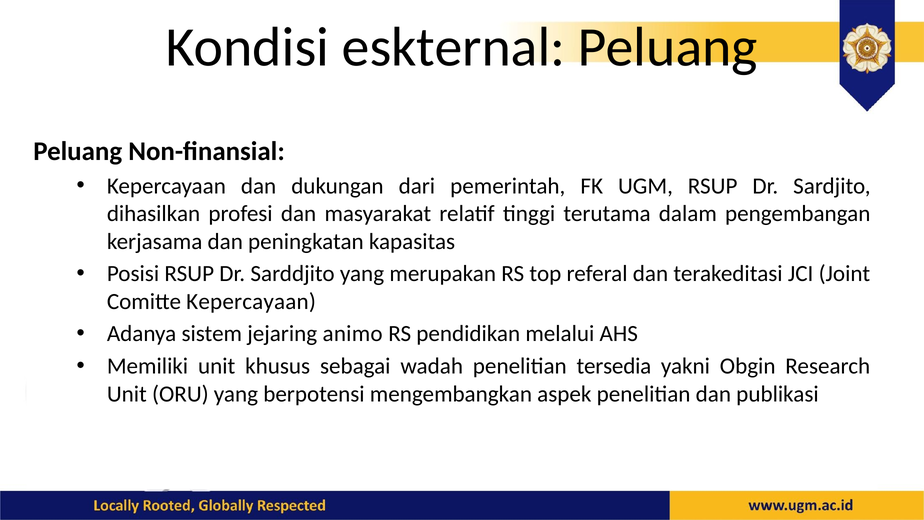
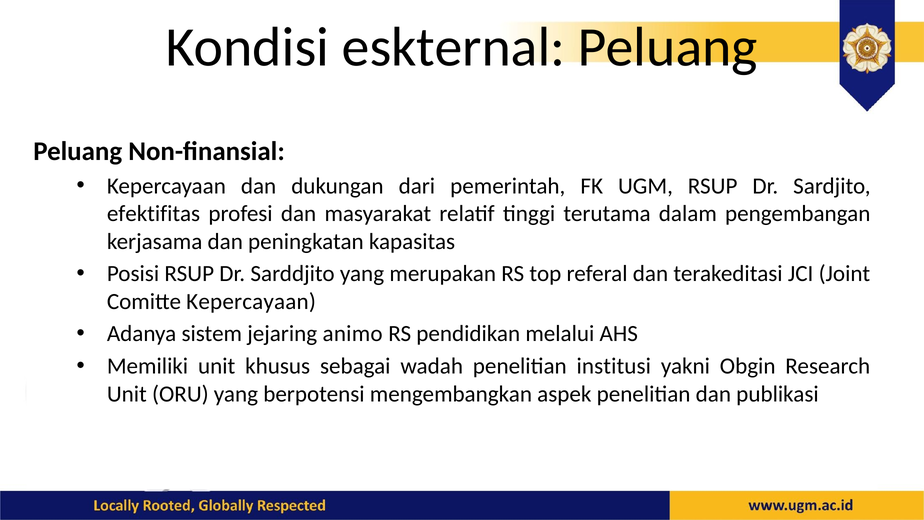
dihasilkan: dihasilkan -> efektifitas (154, 214)
tersedia: tersedia -> institusi (614, 366)
